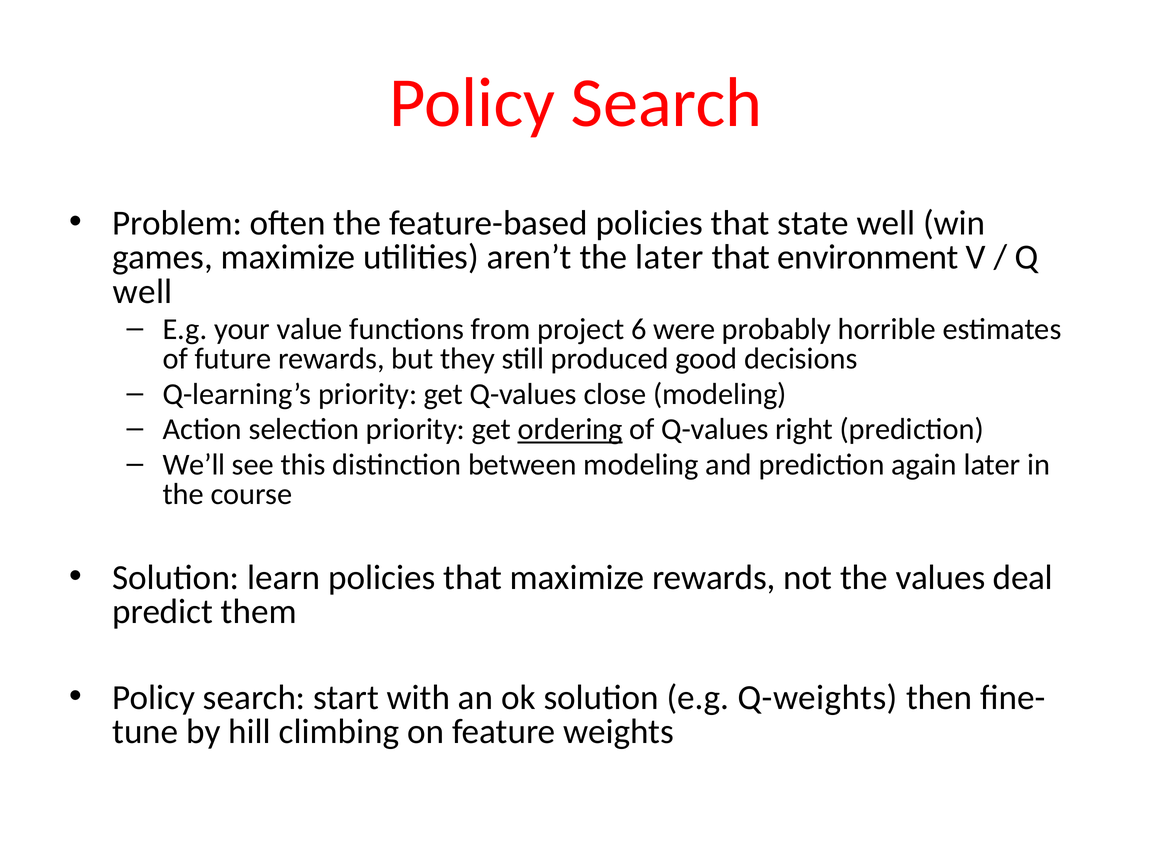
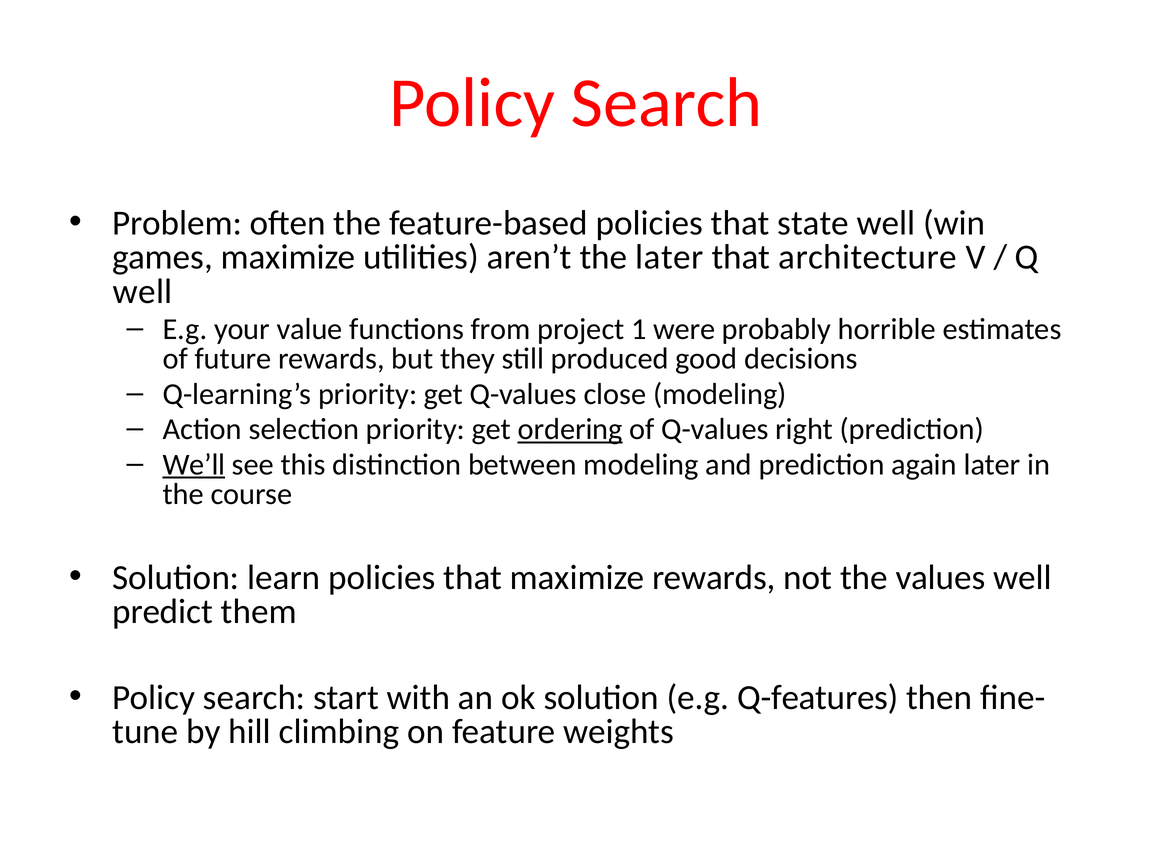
environment: environment -> architecture (868, 257)
6: 6 -> 1 (639, 329)
We’ll underline: none -> present (194, 465)
values deal: deal -> well (1023, 577)
Q-weights: Q-weights -> Q-features (818, 698)
